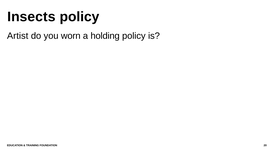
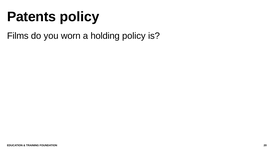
Insects: Insects -> Patents (31, 17)
Artist: Artist -> Films (18, 36)
